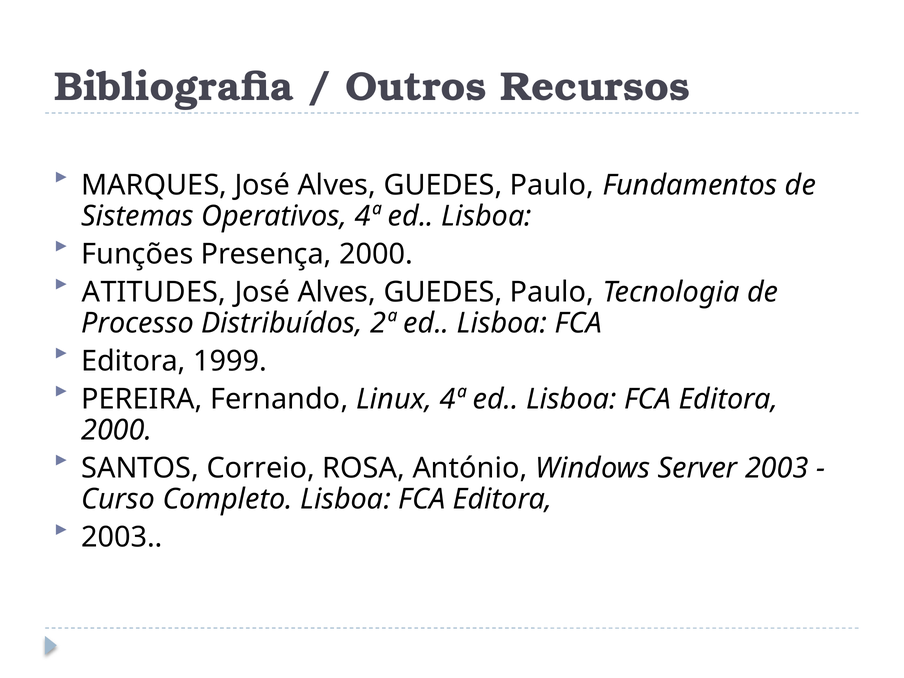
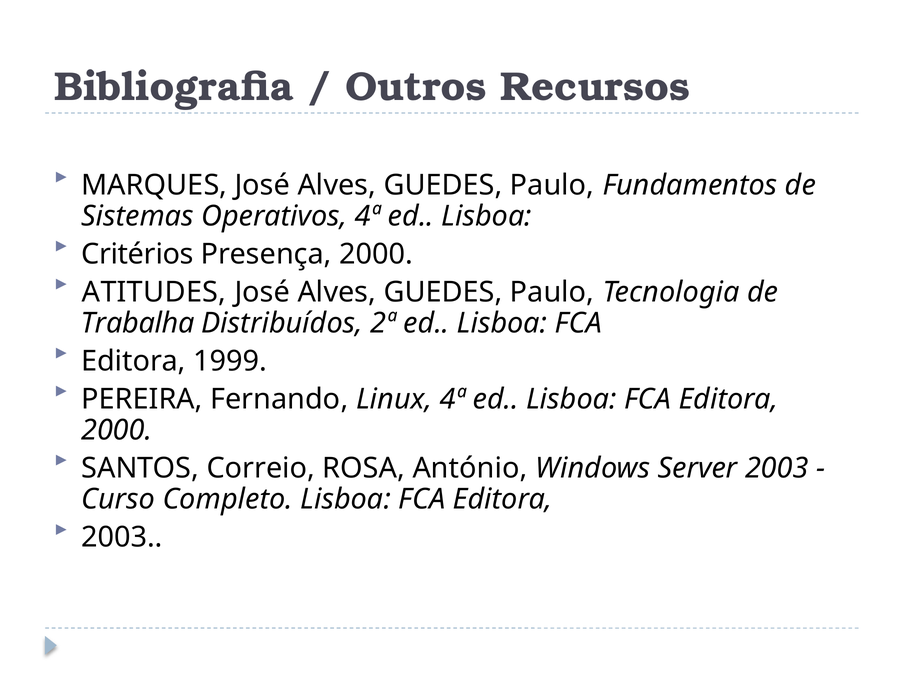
Funções: Funções -> Critérios (137, 254)
Processo: Processo -> Trabalha (138, 323)
